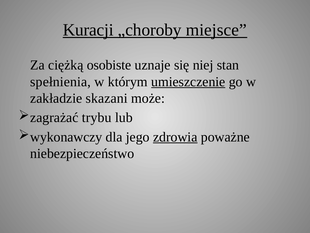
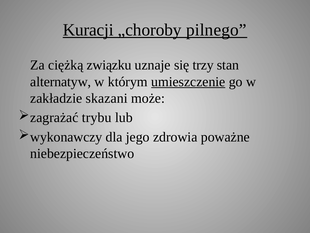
miejsce: miejsce -> pilnego (216, 30)
osobiste: osobiste -> związku (109, 65)
niej: niej -> trzy (203, 65)
spełnienia: spełnienia -> alternatyw (61, 82)
zdrowia underline: present -> none (175, 137)
